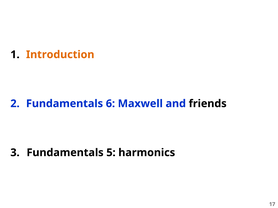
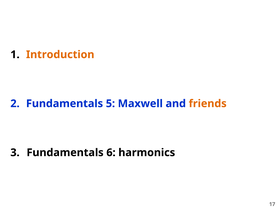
6: 6 -> 5 (110, 104)
friends colour: black -> orange (208, 104)
5: 5 -> 6 (111, 153)
